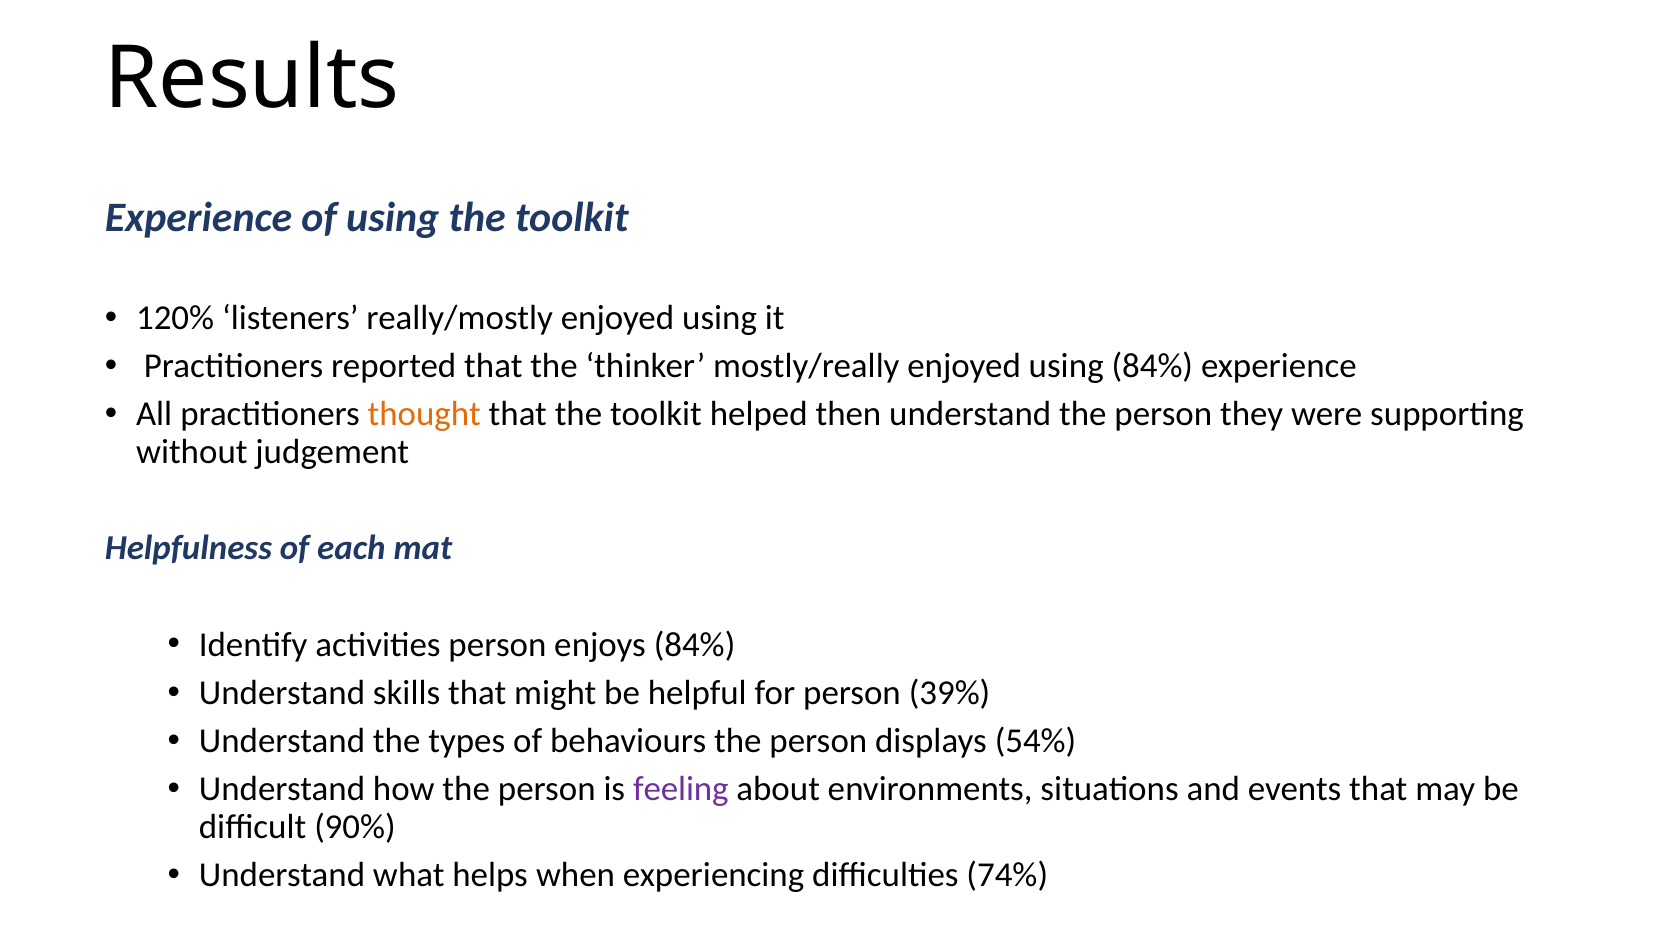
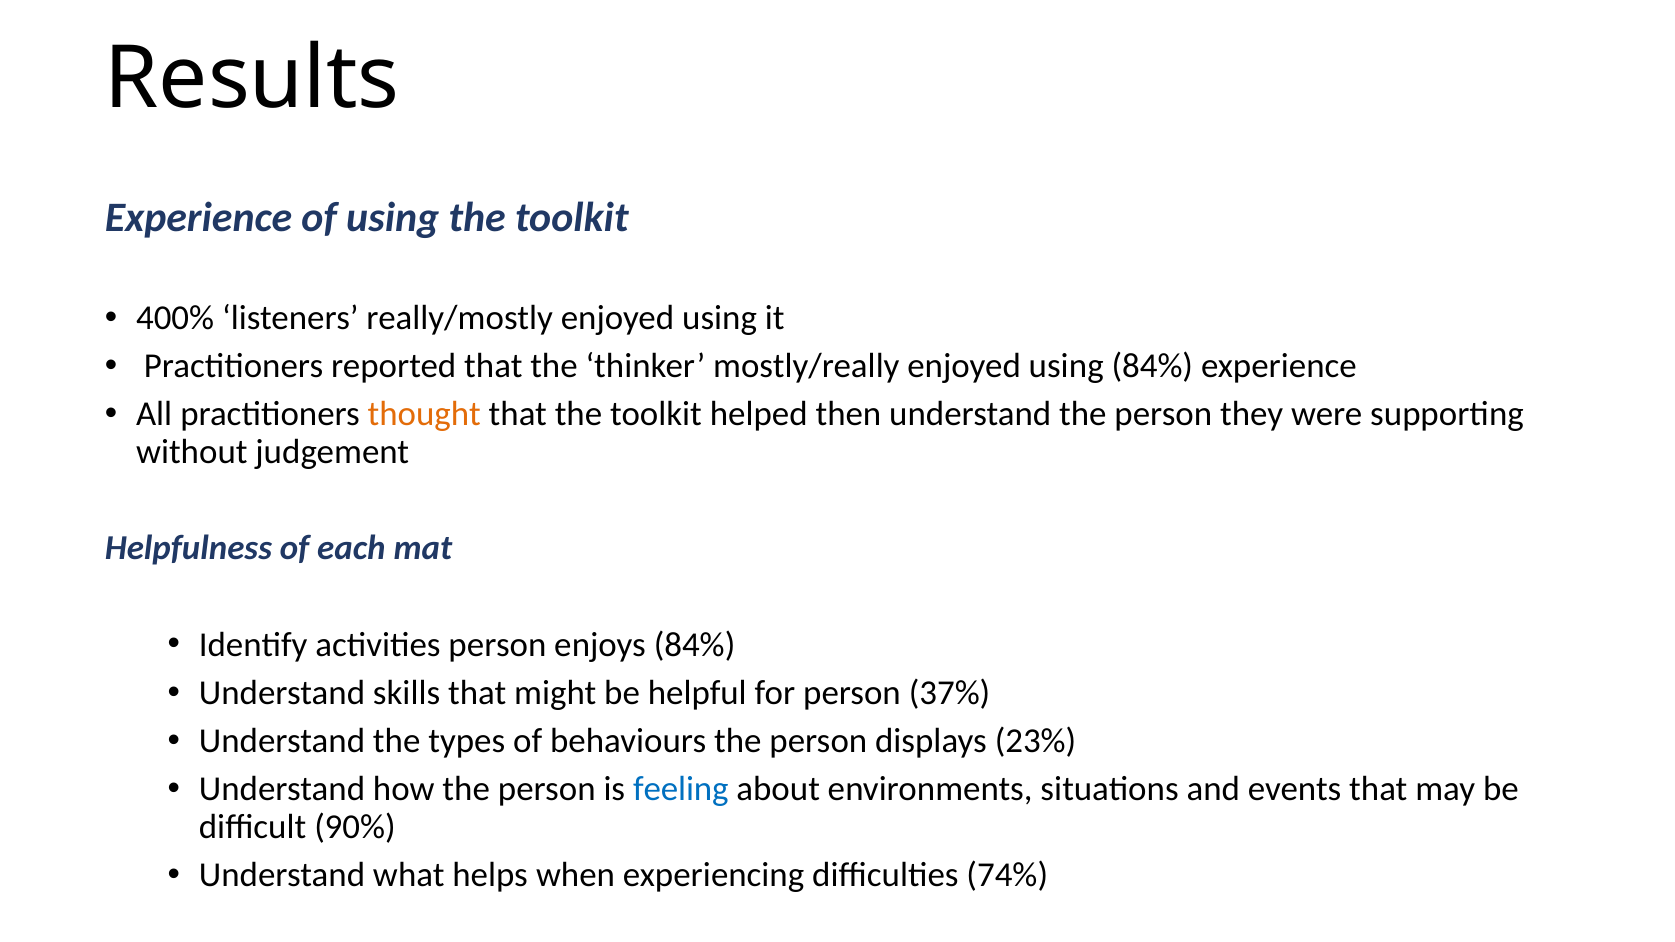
120%: 120% -> 400% (175, 318)
39%: 39% -> 37% (950, 693)
54%: 54% -> 23% (1036, 741)
feeling colour: purple -> blue (681, 789)
